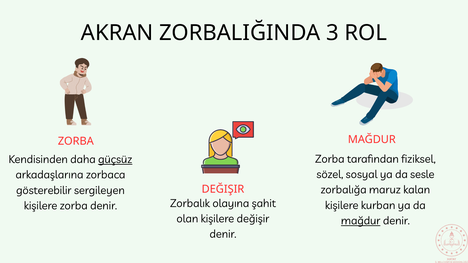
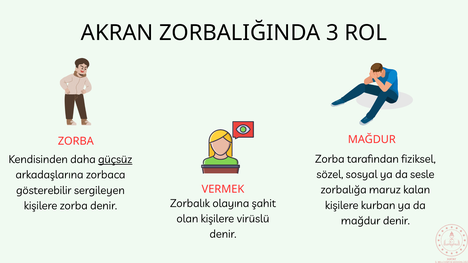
DEĞIŞIR: DEĞIŞIR -> VERMEK (223, 189)
kişilere değişir: değişir -> virüslü (253, 219)
mağdur underline: present -> none (361, 221)
